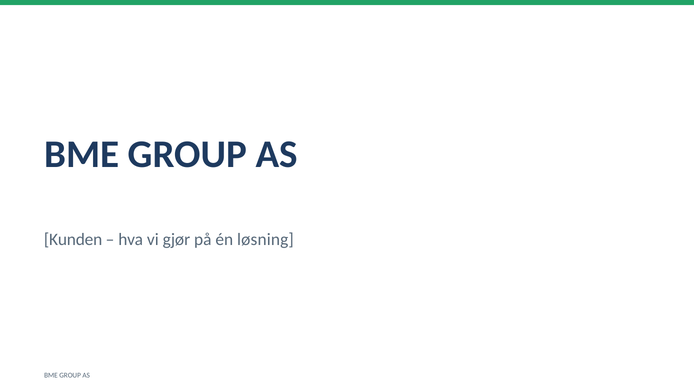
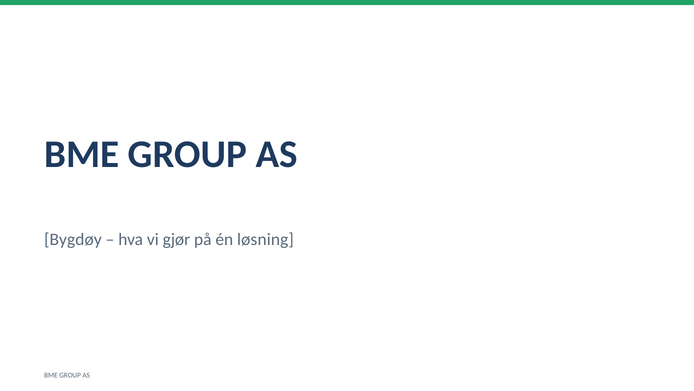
Kunden: Kunden -> Bygdøy (73, 239)
